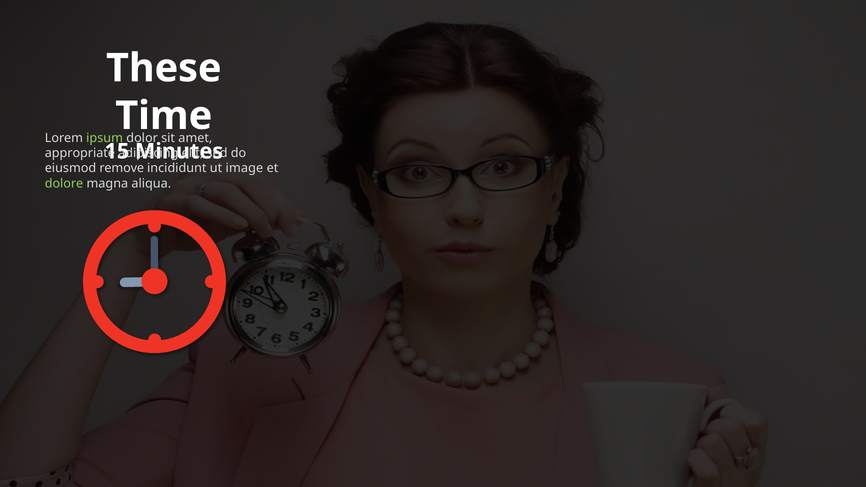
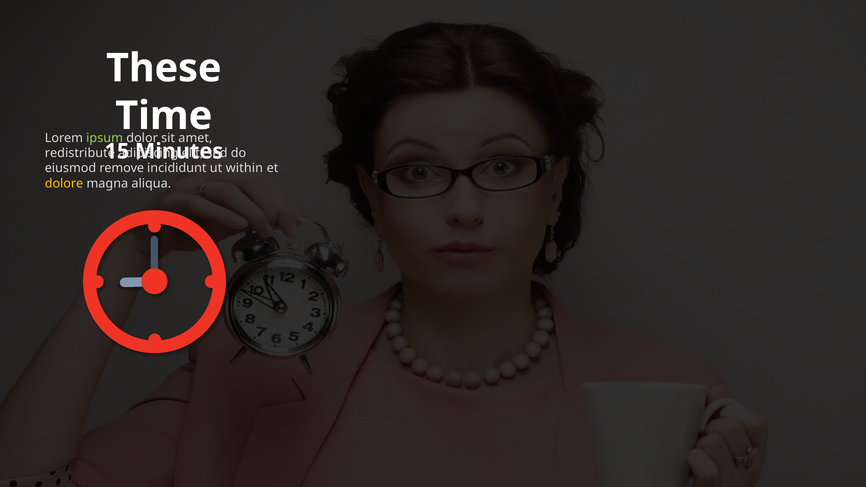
appropriate: appropriate -> redistribute (80, 153)
image: image -> within (244, 168)
dolore colour: light green -> yellow (64, 183)
